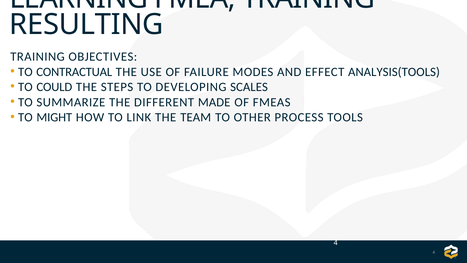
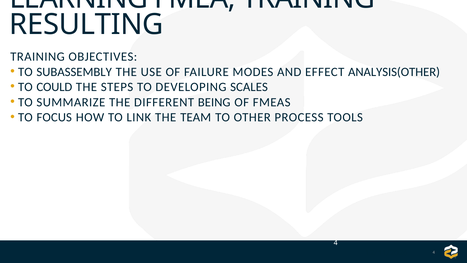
CONTRACTUAL: CONTRACTUAL -> SUBASSEMBLY (74, 72)
ANALYSIS(TOOLS: ANALYSIS(TOOLS -> ANALYSIS(OTHER (394, 72)
MADE: MADE -> BEING (214, 102)
MIGHT: MIGHT -> FOCUS (54, 117)
